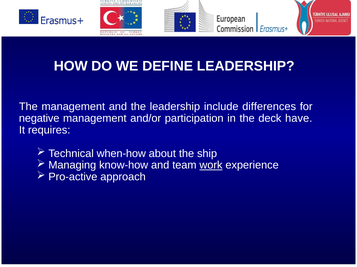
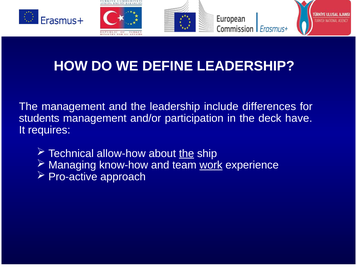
negative: negative -> students (39, 119)
when-how: when-how -> allow-how (121, 154)
the underline: none -> present (187, 154)
